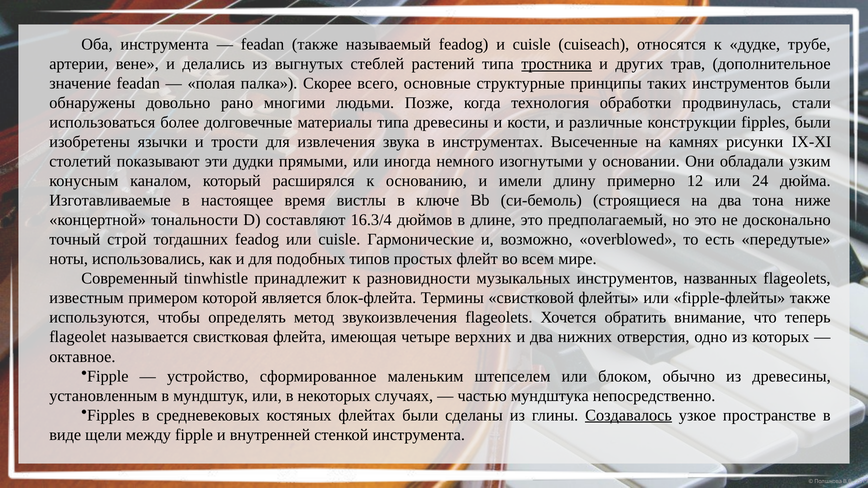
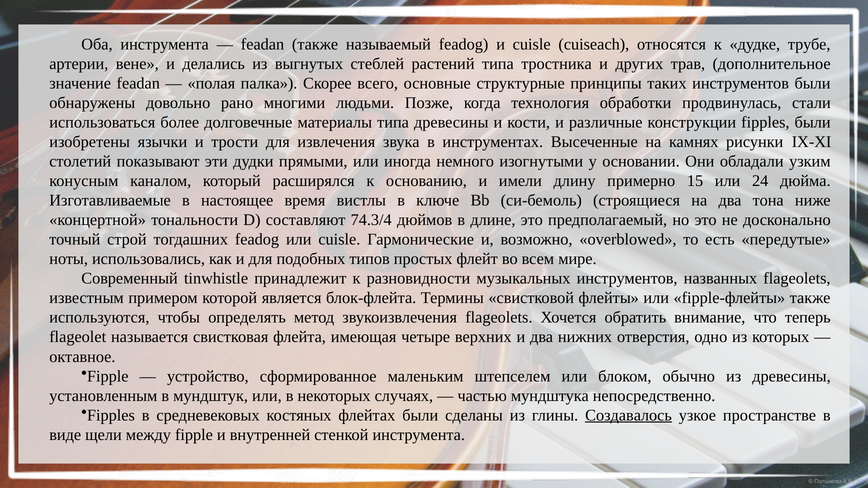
тростника underline: present -> none (557, 64)
12: 12 -> 15 (695, 181)
16.3/4: 16.3/4 -> 74.3/4 (371, 220)
